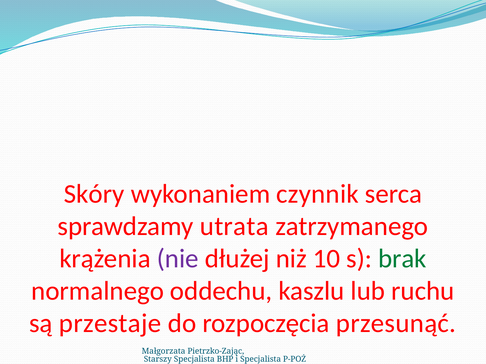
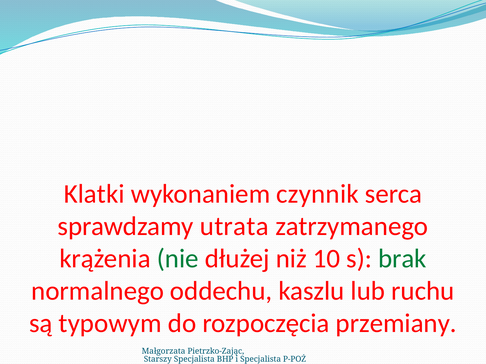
Skóry: Skóry -> Klatki (94, 194)
nie colour: purple -> green (178, 259)
przestaje: przestaje -> typowym (110, 324)
przesunąć: przesunąć -> przemiany (396, 324)
